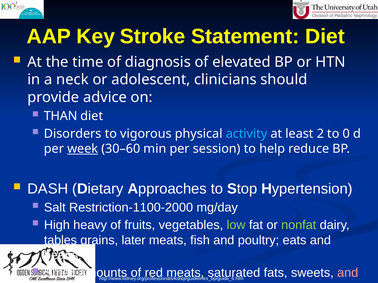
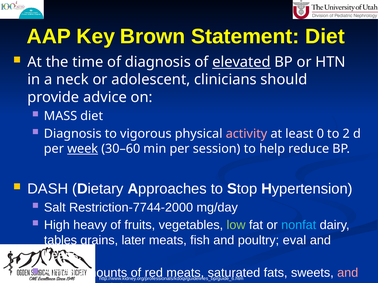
Stroke: Stroke -> Brown (153, 36)
elevated underline: none -> present (242, 62)
THAN: THAN -> MASS (61, 116)
Disorders: Disorders -> Diagnosis (73, 134)
activity colour: light blue -> pink (247, 134)
2: 2 -> 0 (320, 134)
0: 0 -> 2 (346, 134)
Restriction-1100-2000: Restriction-1100-2000 -> Restriction-7744-2000 (131, 208)
nonfat colour: light green -> light blue (299, 225)
eats: eats -> eval (294, 241)
